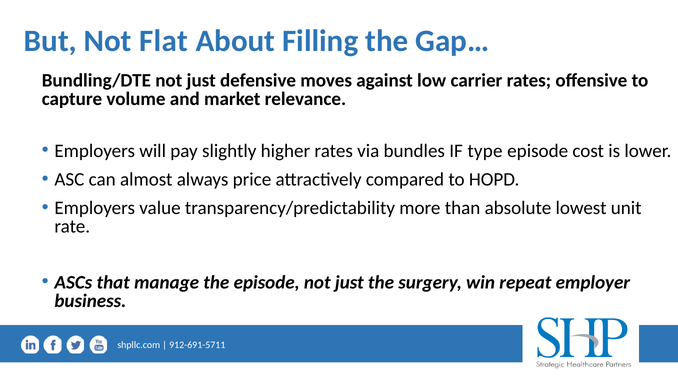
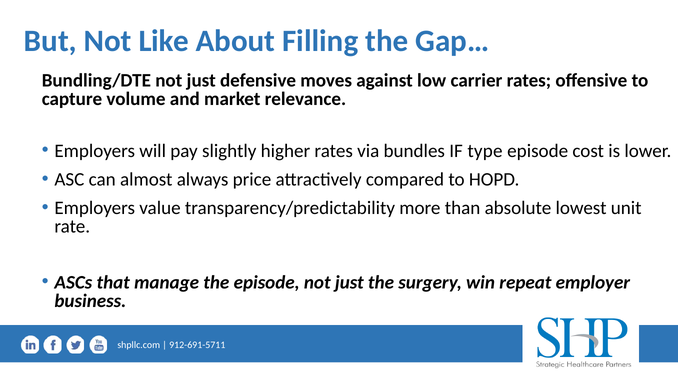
Flat: Flat -> Like (164, 41)
